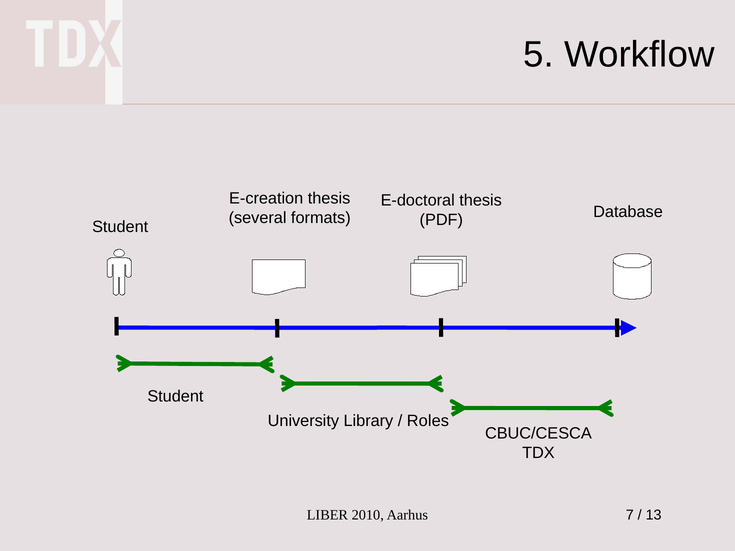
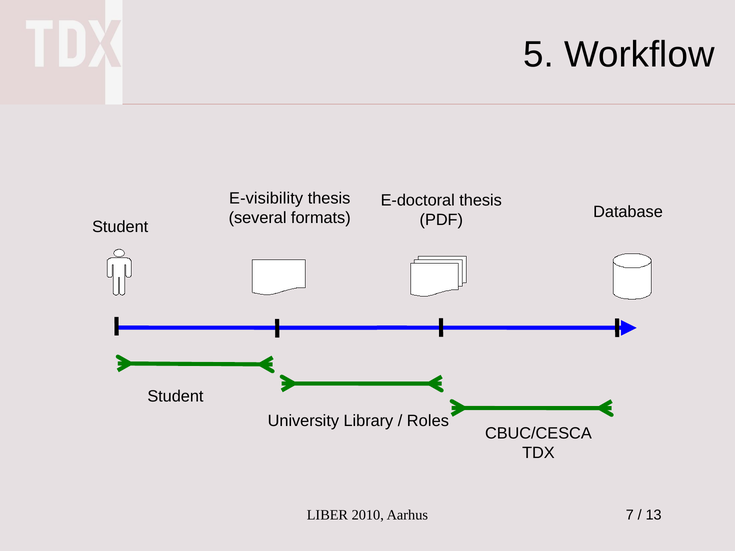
E-creation: E-creation -> E-visibility (266, 198)
